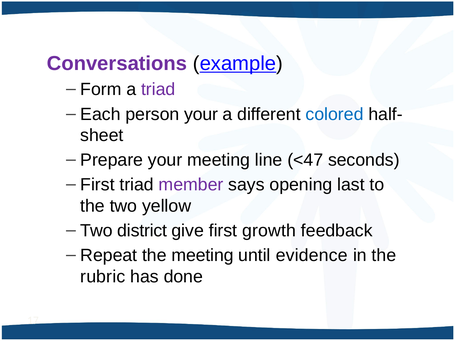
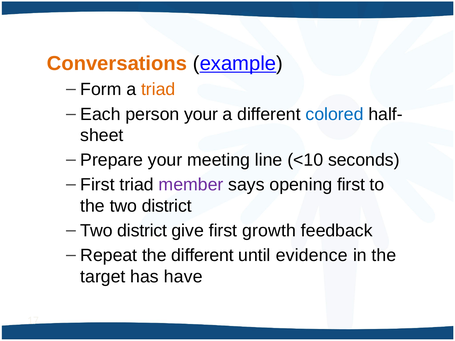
Conversations colour: purple -> orange (117, 63)
triad colour: purple -> orange (158, 90)
<47: <47 -> <10 (305, 160)
opening last: last -> first (351, 185)
the two yellow: yellow -> district (167, 206)
the meeting: meeting -> different (203, 256)
rubric: rubric -> target (103, 277)
done: done -> have (183, 277)
